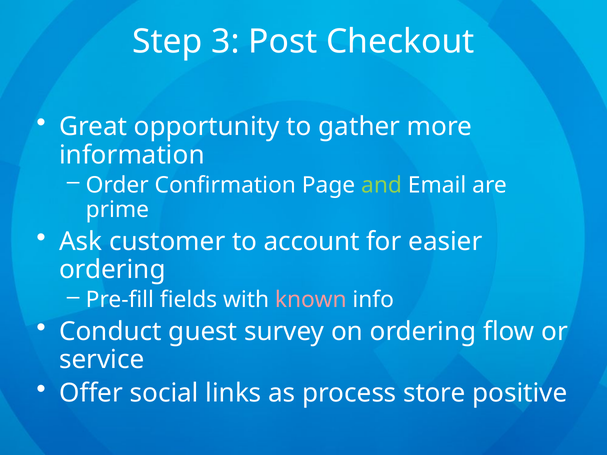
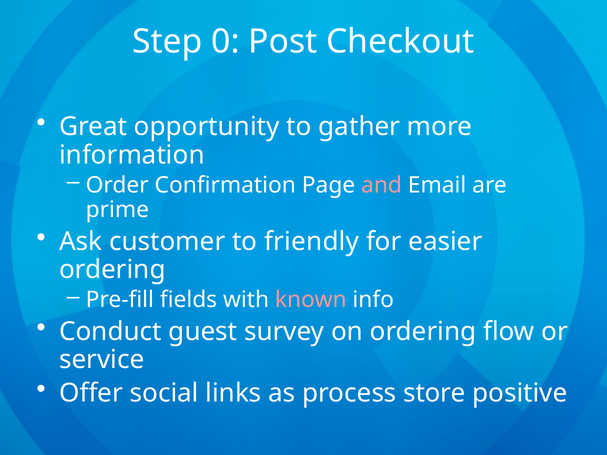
3: 3 -> 0 (225, 42)
and colour: light green -> pink (382, 185)
account: account -> friendly (312, 242)
